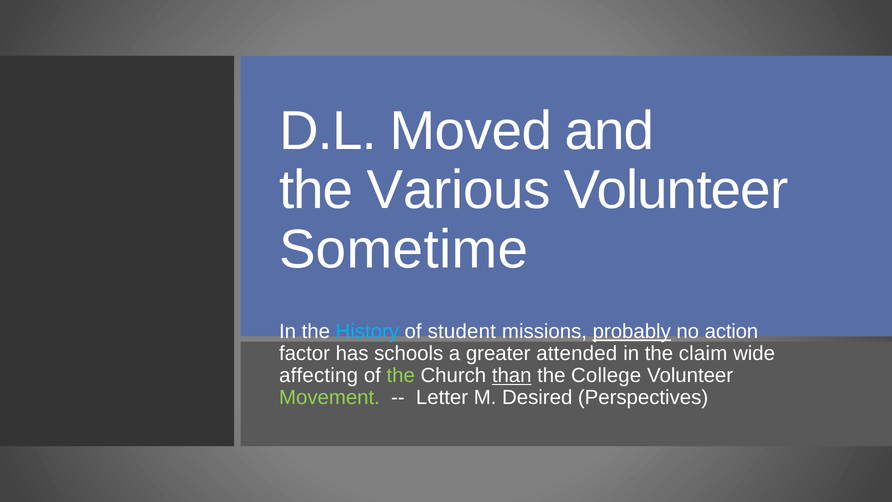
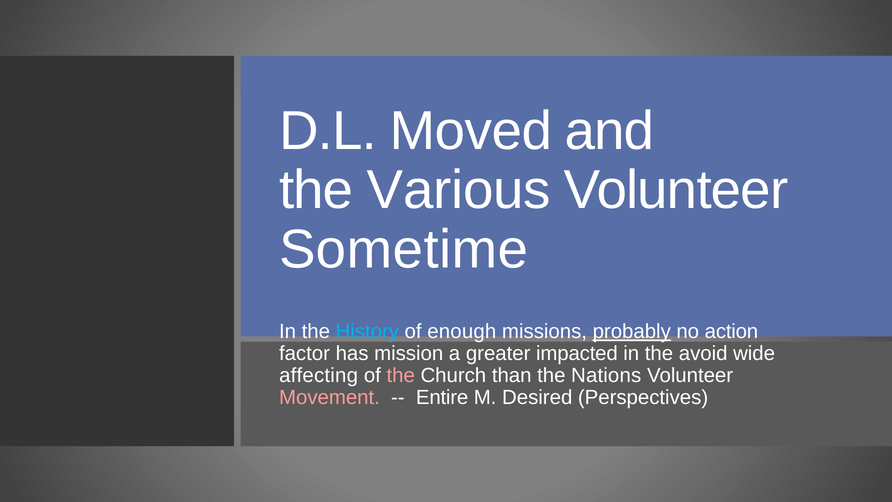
student: student -> enough (462, 331)
schools: schools -> mission (409, 353)
attended: attended -> impacted (577, 353)
claim: claim -> avoid (703, 353)
the colour: light green -> pink (401, 375)
than underline: present -> none (512, 375)
College: College -> Nations (606, 375)
Movement colour: light green -> pink (329, 397)
Letter: Letter -> Entire (442, 397)
